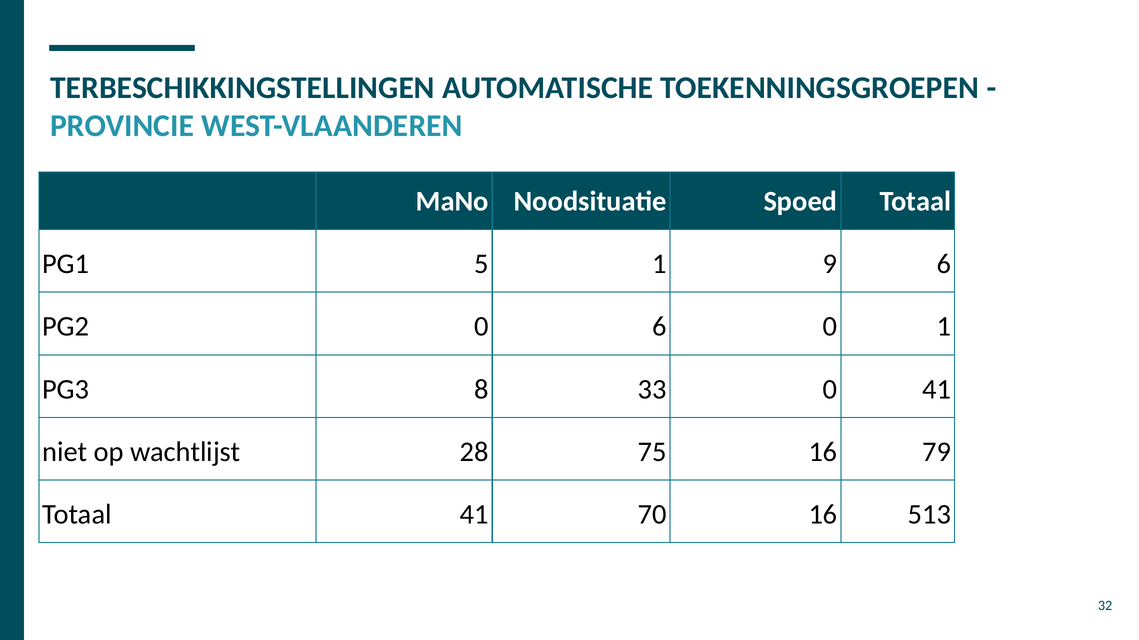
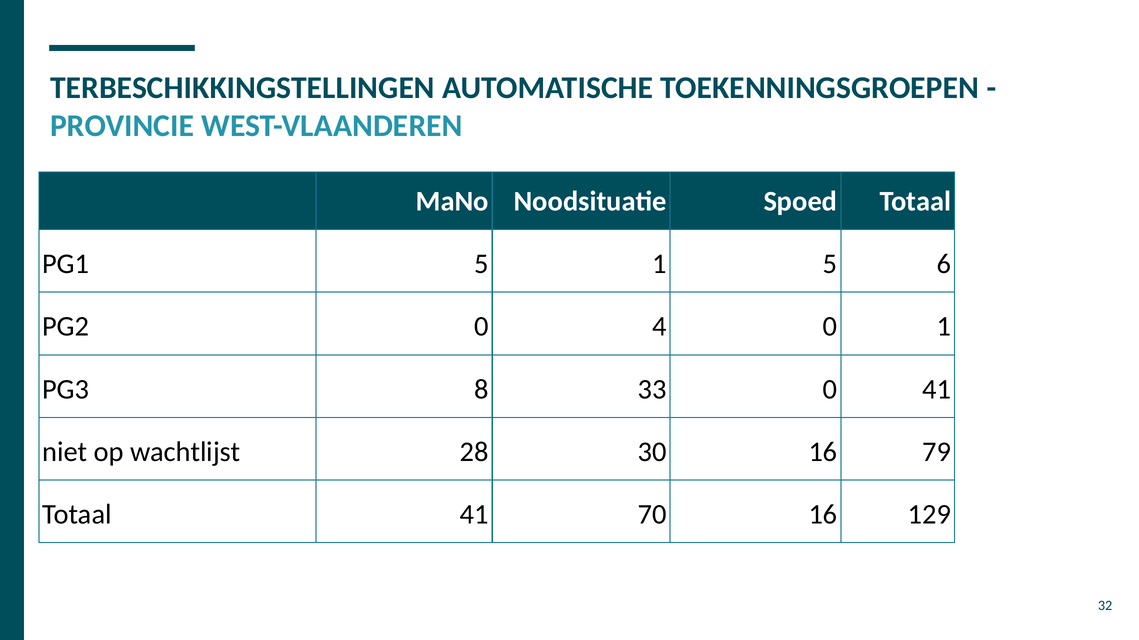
1 9: 9 -> 5 (830, 264)
0 6: 6 -> 4 (659, 327)
75: 75 -> 30 (652, 452)
513: 513 -> 129 (930, 515)
